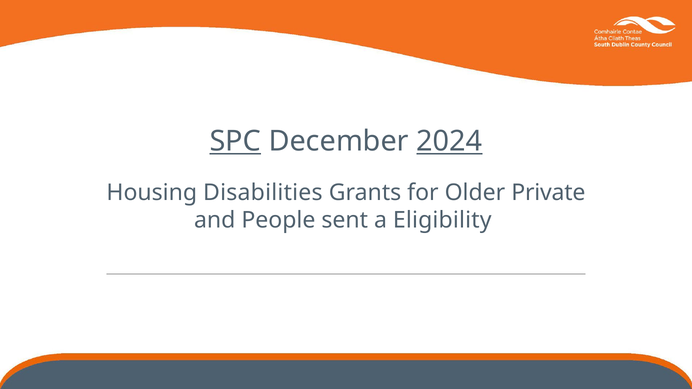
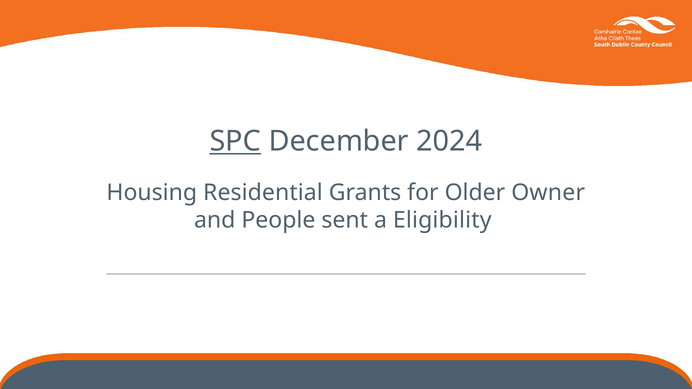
2024 underline: present -> none (449, 141)
Disabilities: Disabilities -> Residential (263, 193)
Private: Private -> Owner (548, 193)
